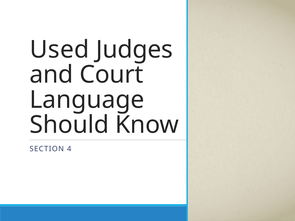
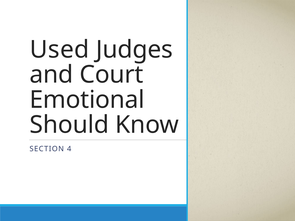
Language: Language -> Emotional (87, 100)
